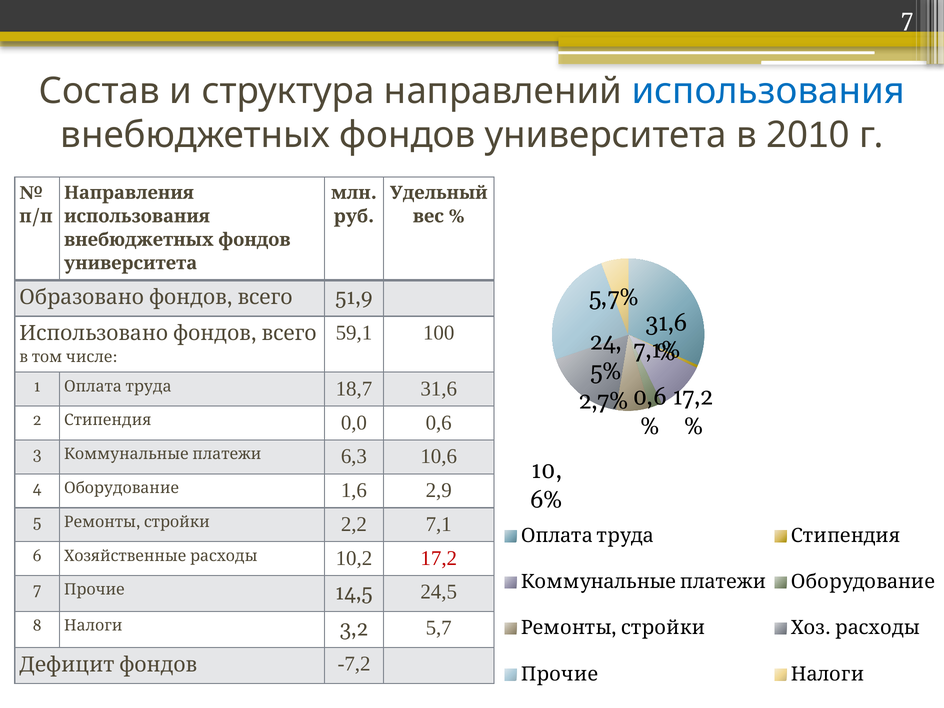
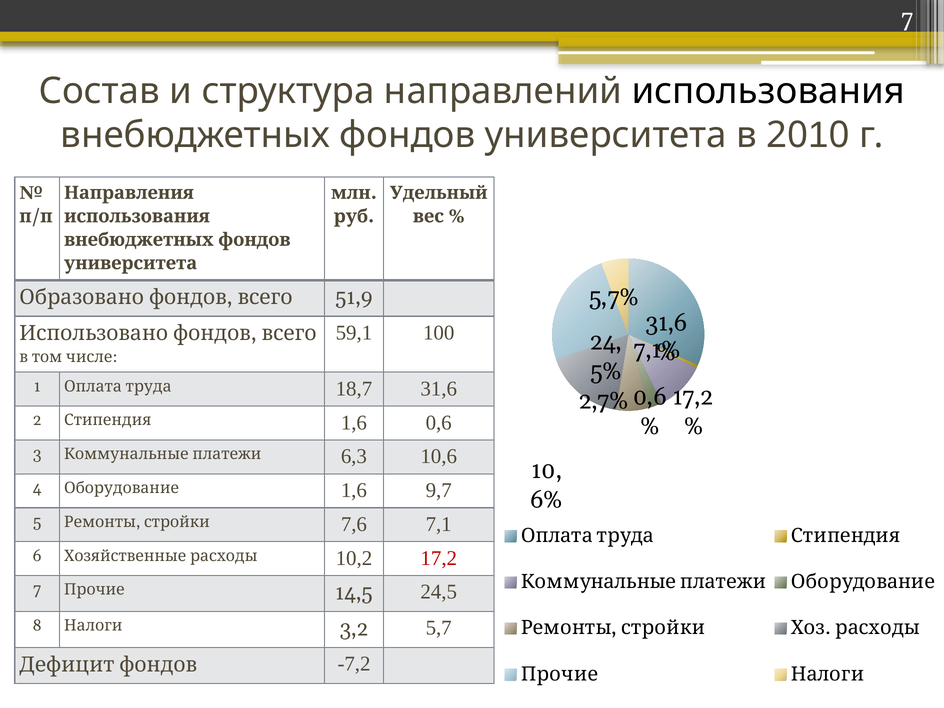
использования colour: blue -> black (768, 91)
Стипендия 0,0: 0,0 -> 1,6 (354, 423)
2,9: 2,9 -> 9,7 (439, 490)
2,2: 2,2 -> 7,6 (354, 524)
